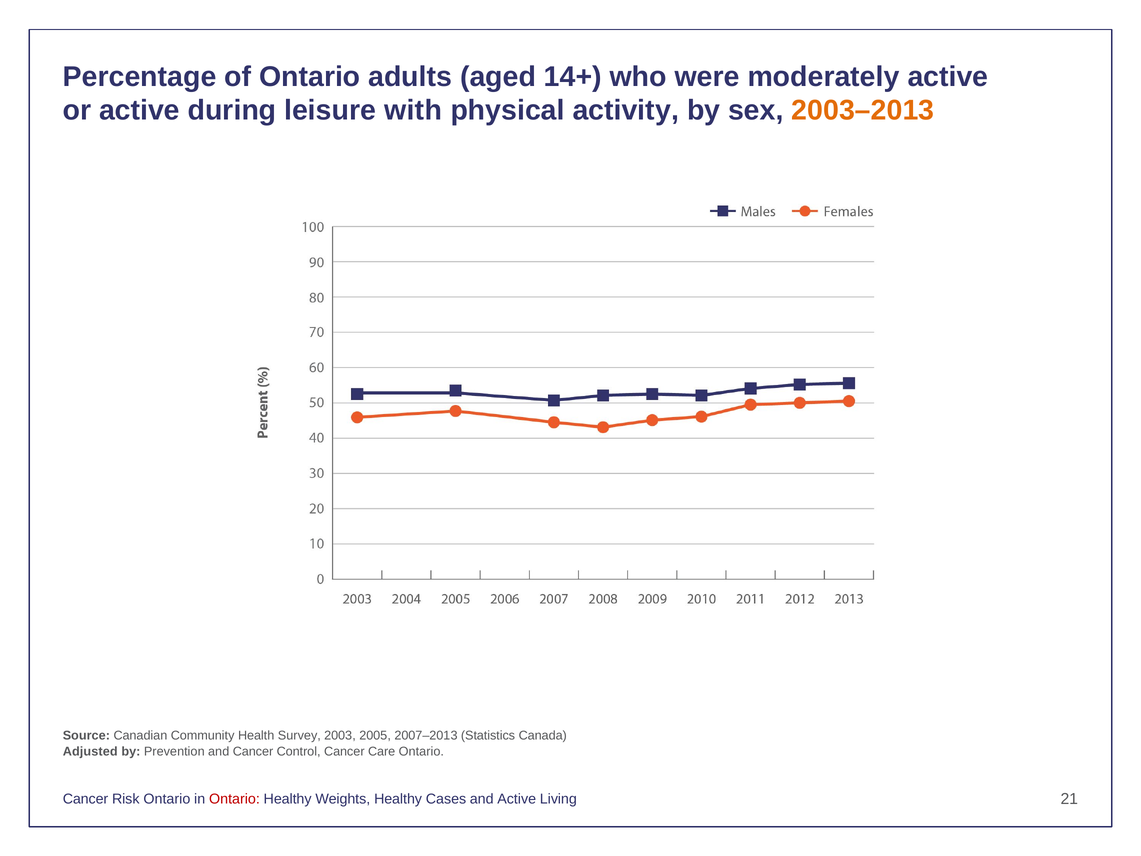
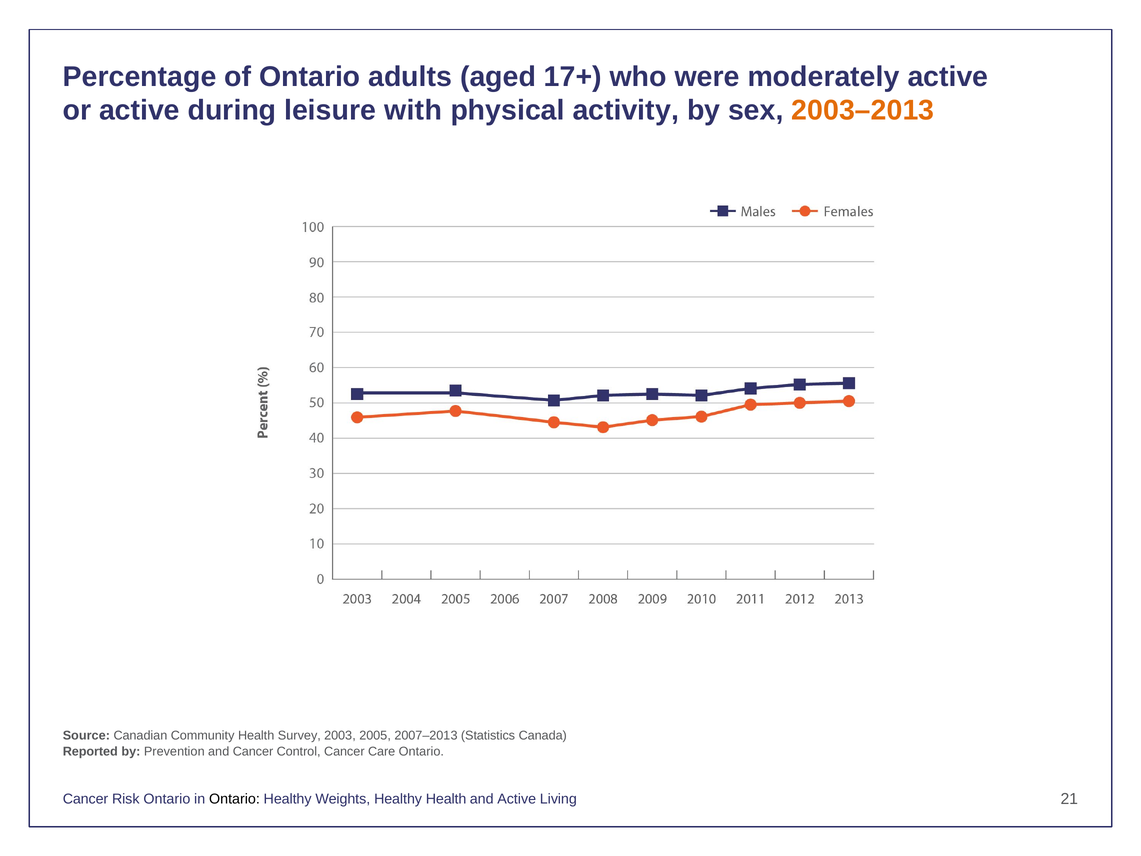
14+: 14+ -> 17+ (573, 77)
Adjusted: Adjusted -> Reported (90, 751)
Ontario colour: red -> black (234, 799)
Healthy Cases: Cases -> Health (446, 799)
